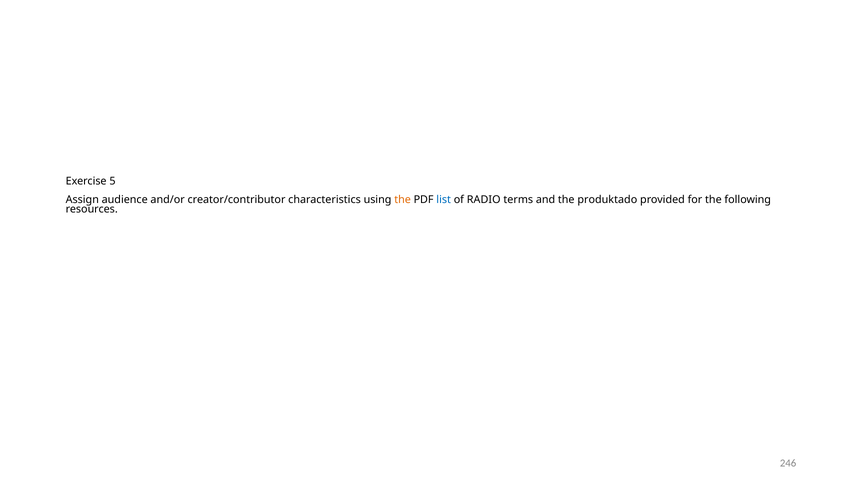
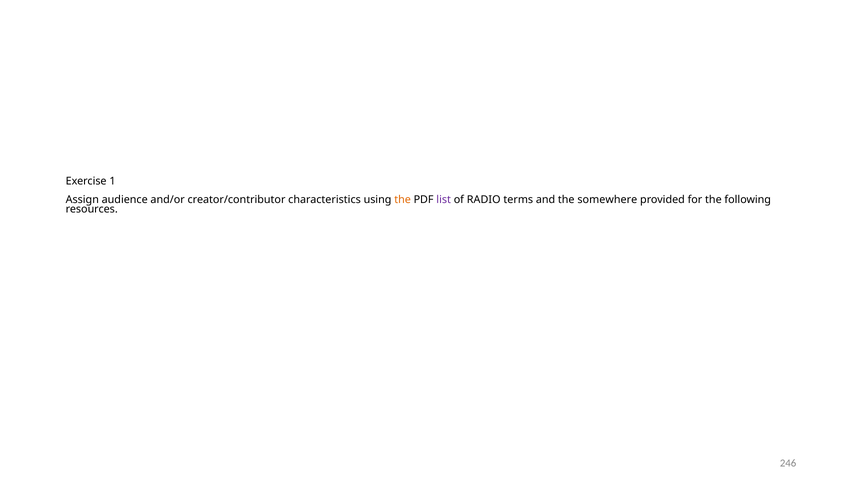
5: 5 -> 1 (113, 181)
list colour: blue -> purple (444, 200)
produktado: produktado -> somewhere (607, 200)
